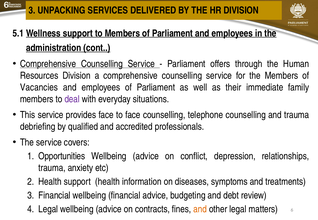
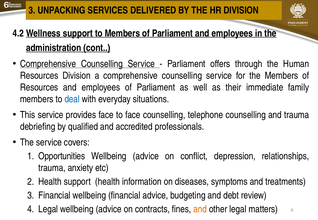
5.1: 5.1 -> 4.2 (18, 33)
Vacancies: Vacancies -> Resources (39, 87)
deal colour: purple -> blue (72, 99)
